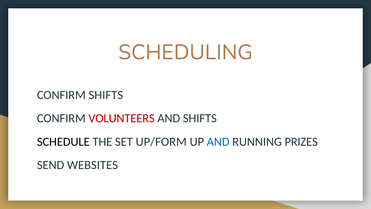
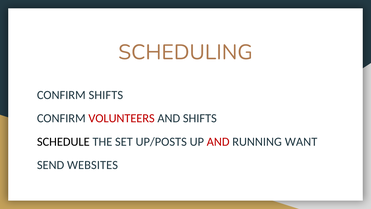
UP/FORM: UP/FORM -> UP/POSTS (161, 141)
AND colour: blue -> red (218, 141)
PRIZES: PRIZES -> WANT (301, 141)
